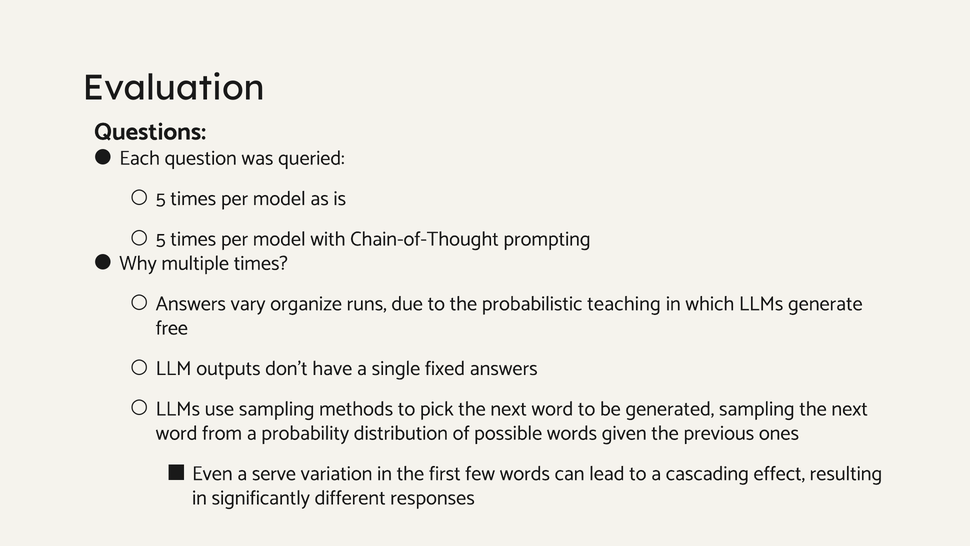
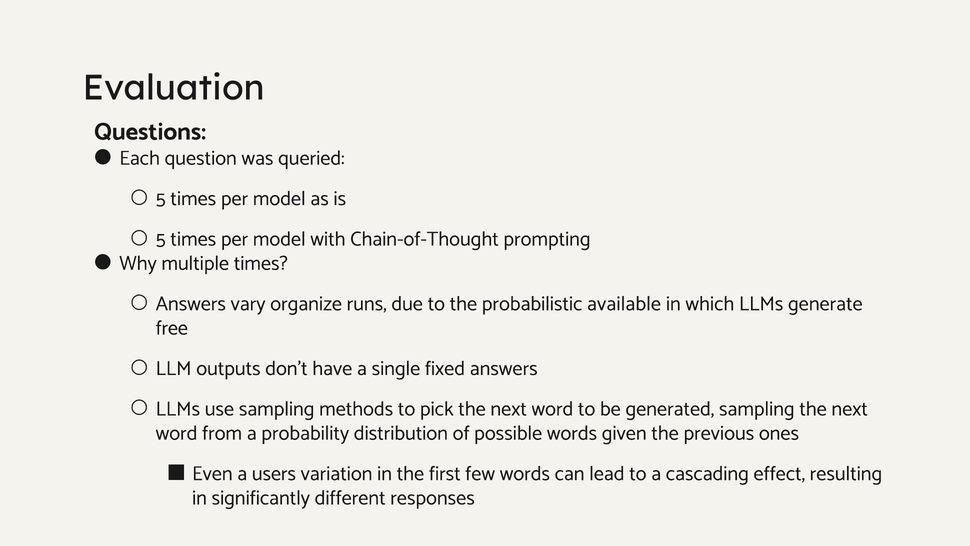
teaching: teaching -> available (624, 303)
serve: serve -> users (274, 473)
